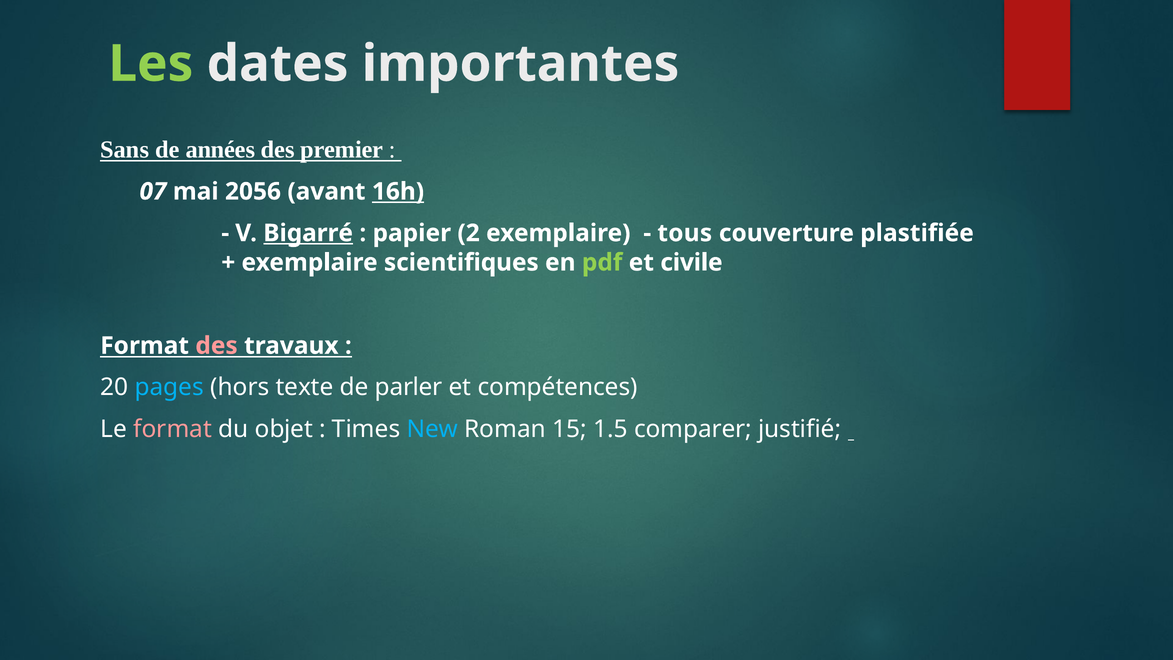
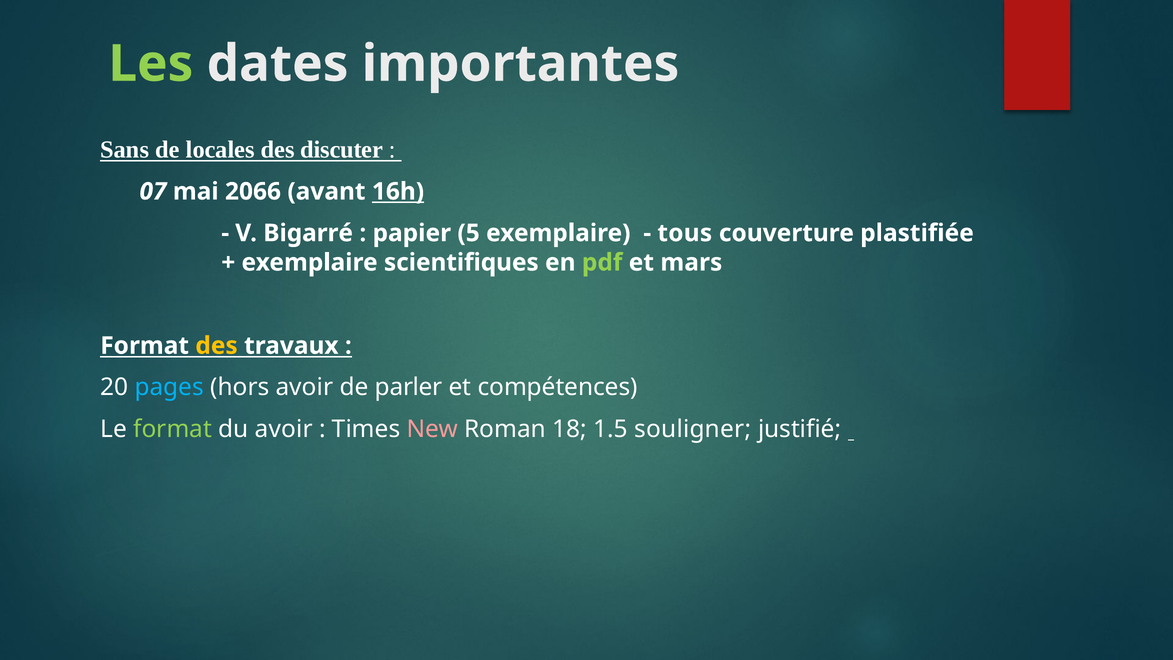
années: années -> locales (220, 150)
premier: premier -> discuter (342, 150)
2056: 2056 -> 2066 (253, 191)
Bigarré underline: present -> none (308, 233)
2: 2 -> 5 (469, 233)
civile: civile -> mars (691, 262)
des colour: pink -> yellow (217, 346)
hors texte: texte -> avoir (304, 387)
format colour: pink -> light green (173, 429)
du objet: objet -> avoir (284, 429)
New colour: light blue -> pink (432, 429)
15: 15 -> 18 (570, 429)
comparer: comparer -> souligner (693, 429)
